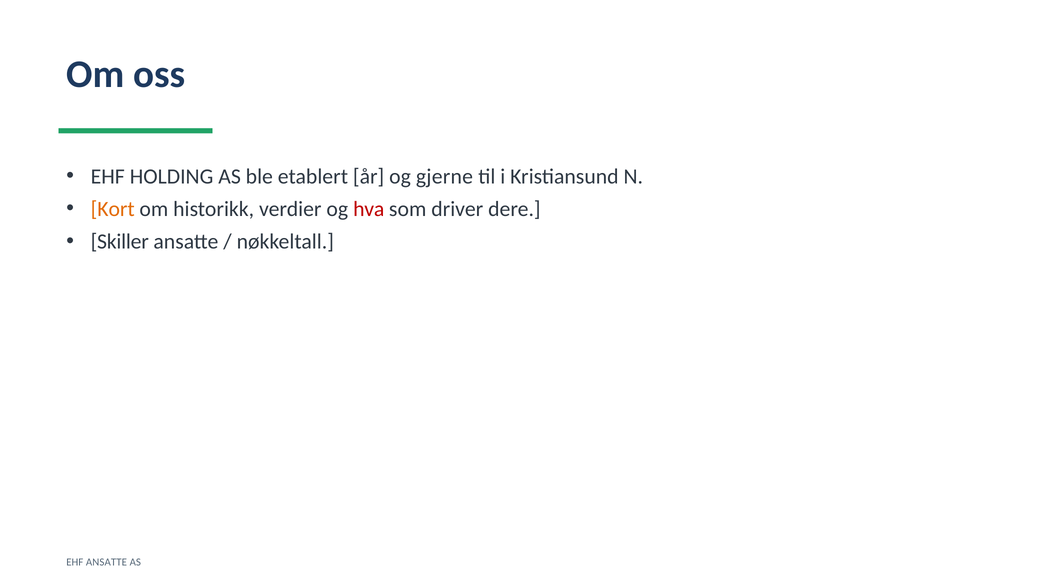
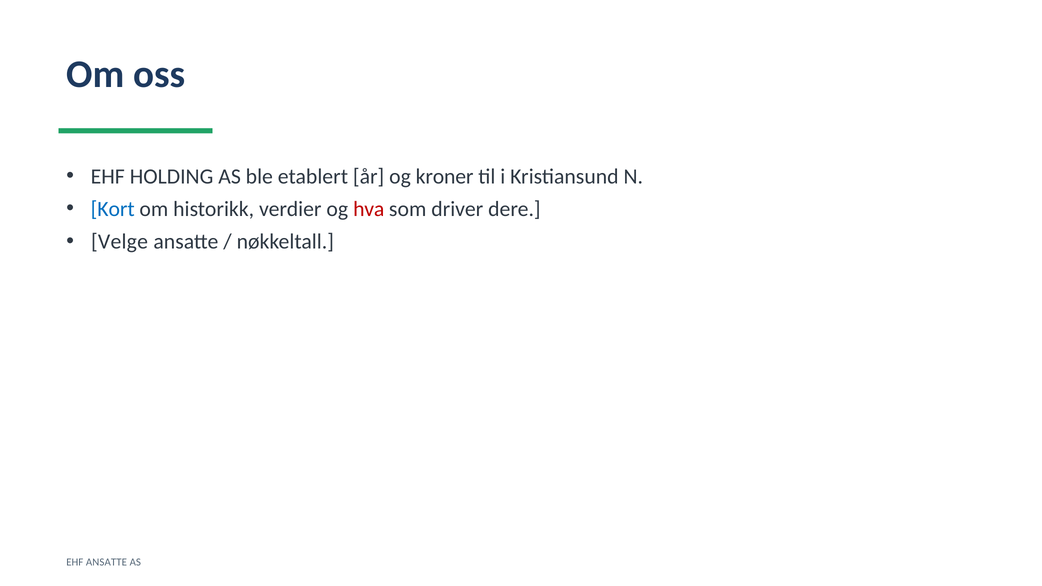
gjerne: gjerne -> kroner (445, 176)
Kort colour: orange -> blue (113, 209)
Skiller: Skiller -> Velge (120, 242)
